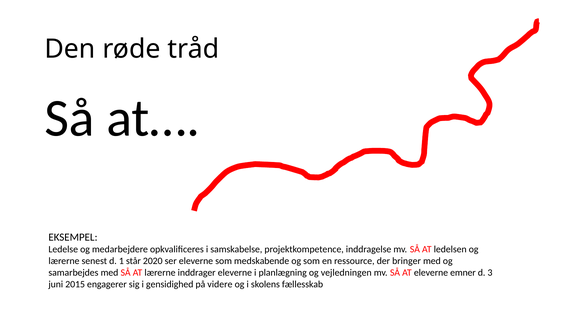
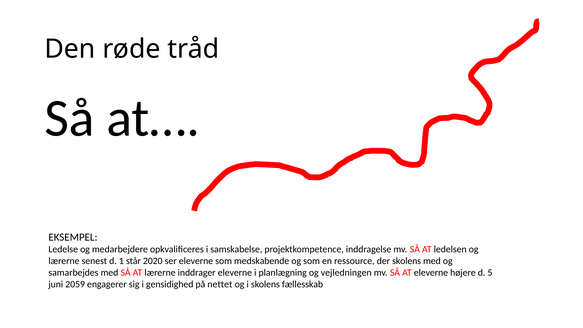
der bringer: bringer -> skolens (407, 261)
emner: emner -> højere (463, 273)
3: 3 -> 5 (490, 273)
2015: 2015 -> 2059 (75, 284)
videre: videre -> nettet (220, 284)
